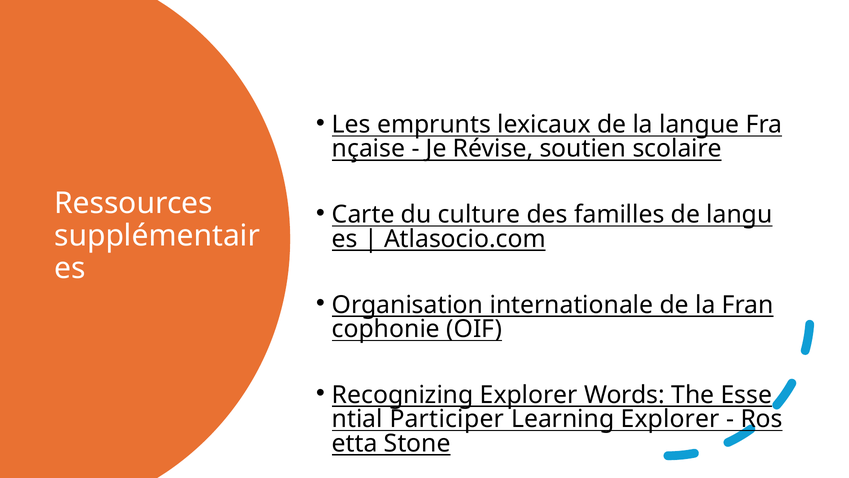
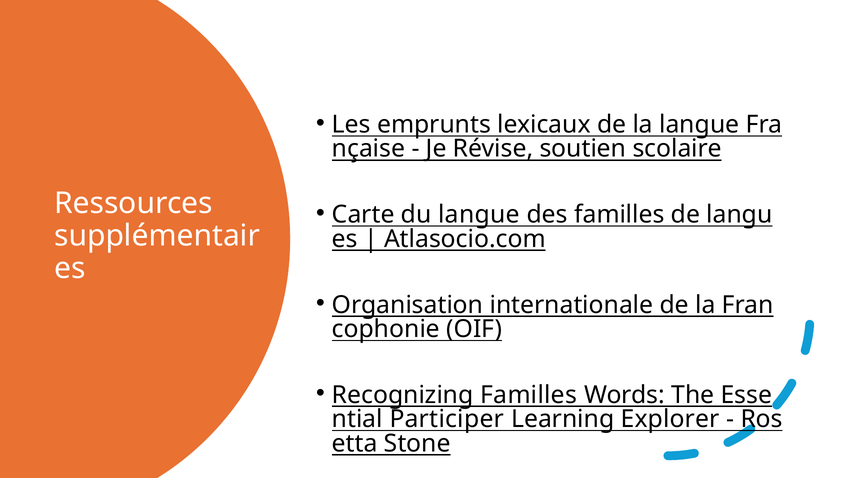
du culture: culture -> langue (479, 215)
Recognizing Explorer: Explorer -> Familles (529, 395)
